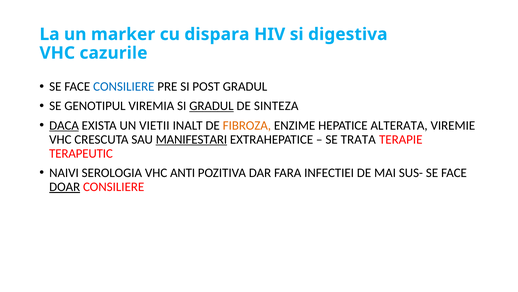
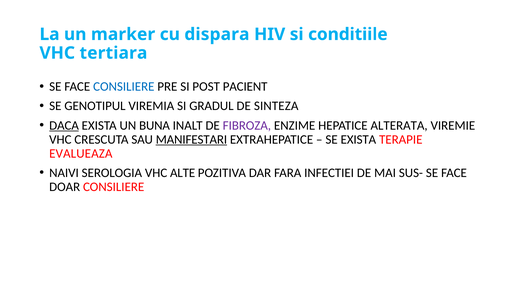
digestiva: digestiva -> conditiile (348, 34)
cazurile: cazurile -> tertiara (113, 53)
POST GRADUL: GRADUL -> PACIENT (245, 86)
GRADUL underline: present -> none (211, 106)
VIETII: VIETII -> BUNA (155, 125)
FIBROZA colour: orange -> purple (247, 125)
SE TRATA: TRATA -> EXISTA (358, 139)
TERAPEUTIC: TERAPEUTIC -> EVALUEAZA (81, 153)
ANTI: ANTI -> ALTE (183, 173)
DOAR underline: present -> none (65, 187)
